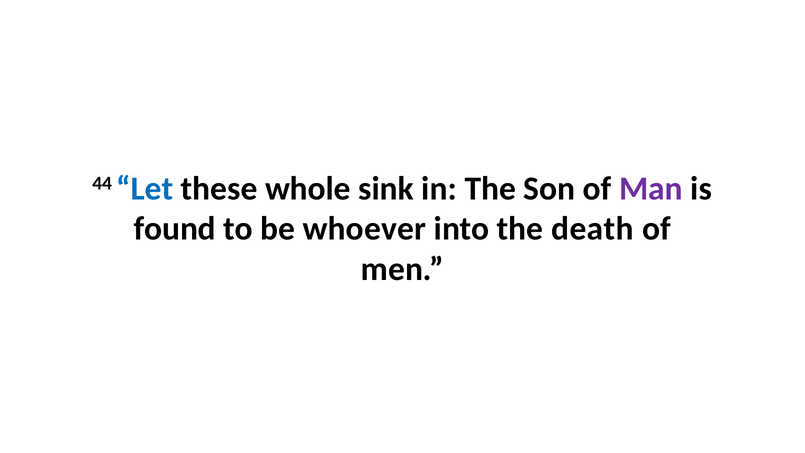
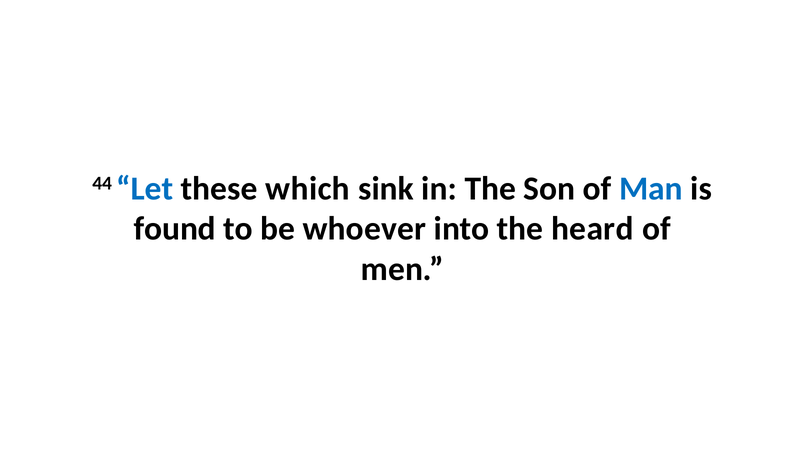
whole: whole -> which (308, 188)
Man colour: purple -> blue (651, 188)
death: death -> heard (592, 229)
